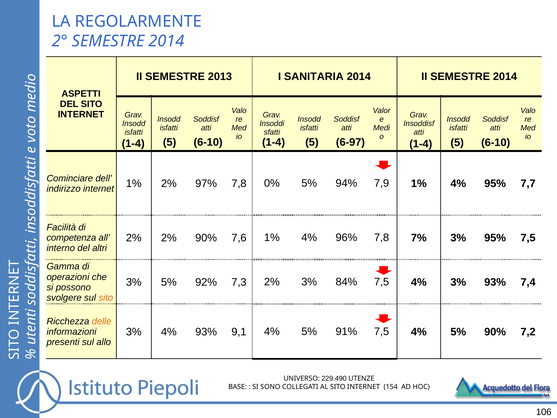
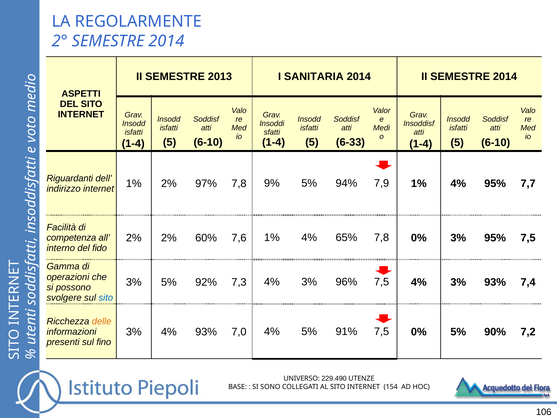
6-97: 6-97 -> 6-33 (350, 142)
Cominciare: Cominciare -> Riguardanti (70, 178)
0%: 0% -> 9% (272, 183)
2% 90%: 90% -> 60% (206, 238)
96%: 96% -> 65% (346, 237)
7,8 7%: 7% -> 0% (419, 238)
altri: altri -> fido (100, 248)
7,3 2%: 2% -> 4% (272, 282)
84%: 84% -> 96% (346, 282)
sito colour: orange -> blue (106, 298)
9,1: 9,1 -> 7,0 (239, 332)
91% 7,5 4%: 4% -> 0% (419, 332)
allo: allo -> fino (104, 342)
